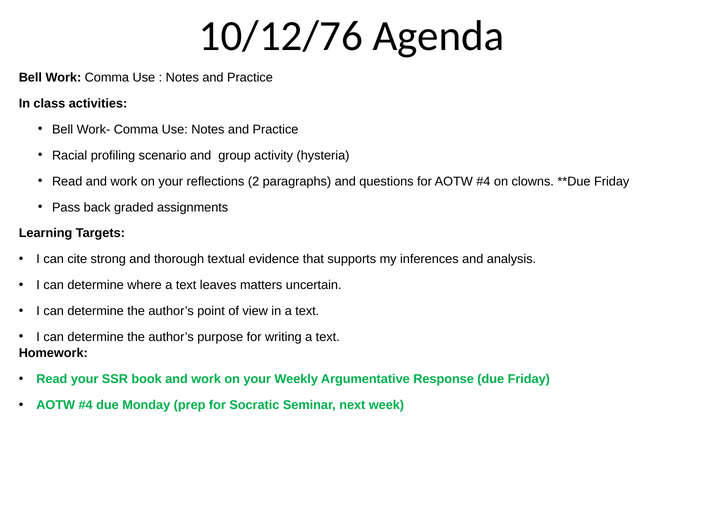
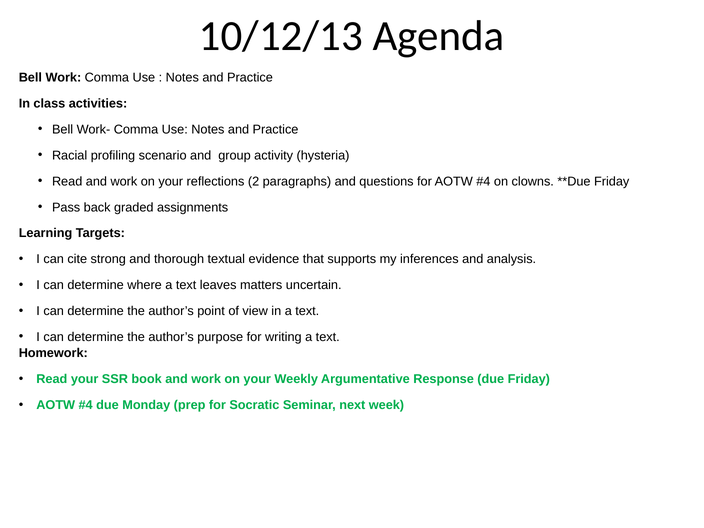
10/12/76: 10/12/76 -> 10/12/13 (281, 36)
